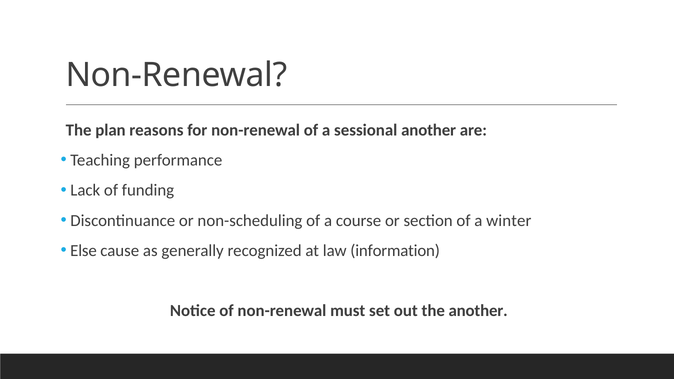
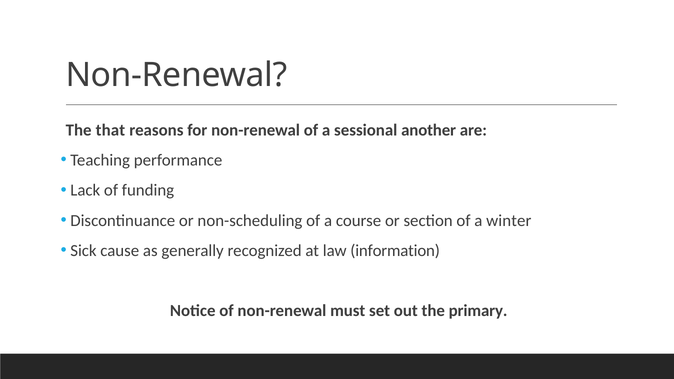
plan: plan -> that (110, 130)
Else: Else -> Sick (83, 251)
the another: another -> primary (478, 311)
